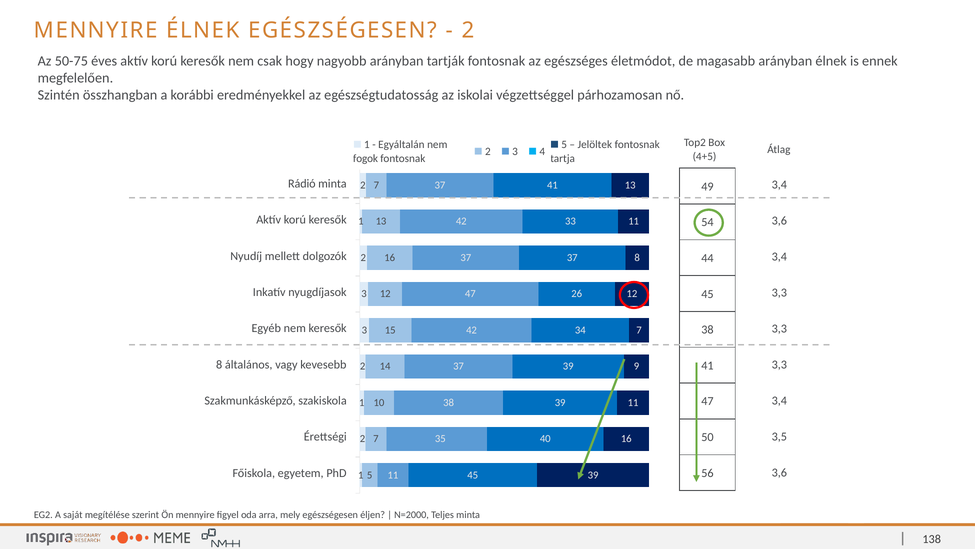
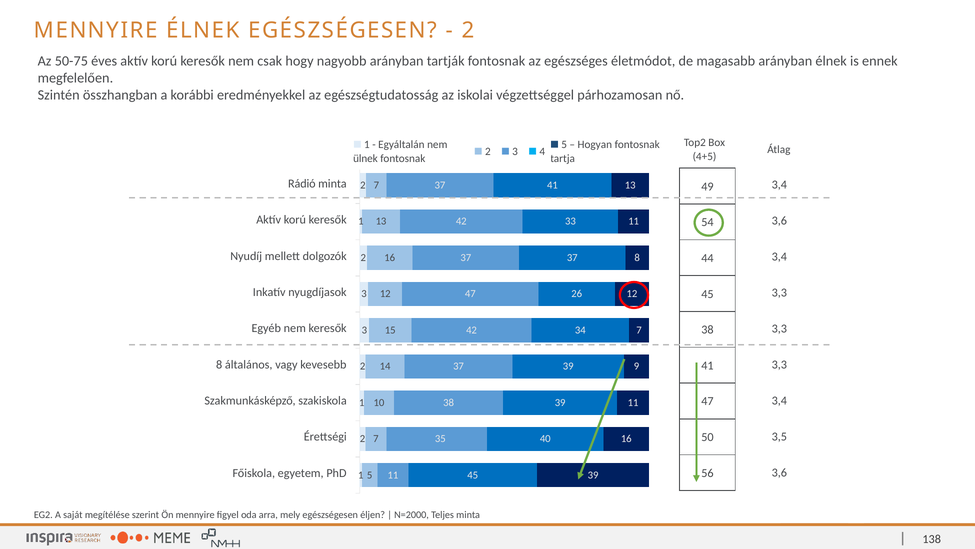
Jelöltek: Jelöltek -> Hogyan (595, 144)
fogok: fogok -> ülnek (365, 158)
